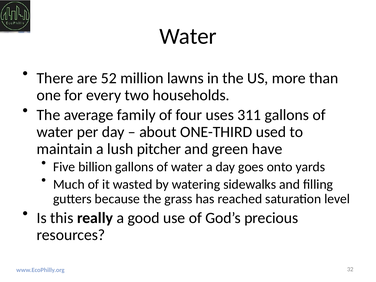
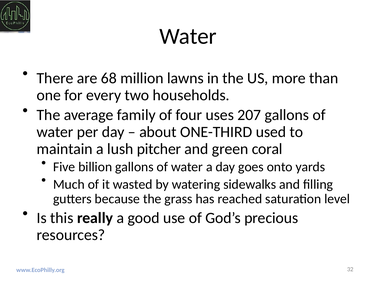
52: 52 -> 68 (109, 78)
311: 311 -> 207 (249, 115)
have: have -> coral (267, 149)
